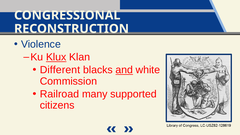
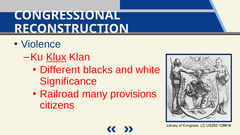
and underline: present -> none (124, 70)
Commission: Commission -> Significance (68, 81)
supported: supported -> provisions (134, 94)
